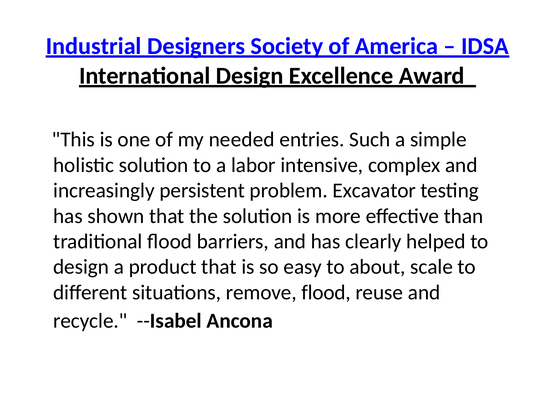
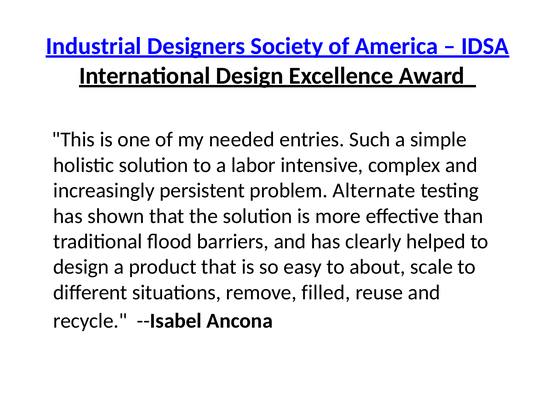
Excavator: Excavator -> Alternate (374, 191)
remove flood: flood -> filled (326, 293)
